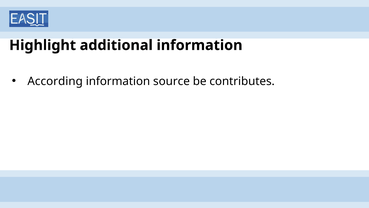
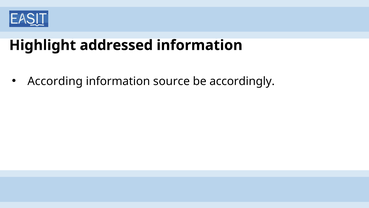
additional: additional -> addressed (116, 45)
contributes: contributes -> accordingly (242, 81)
